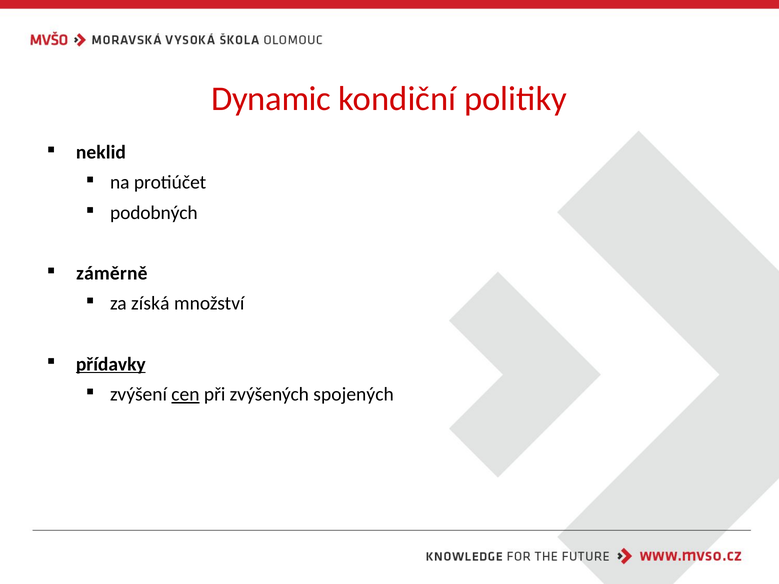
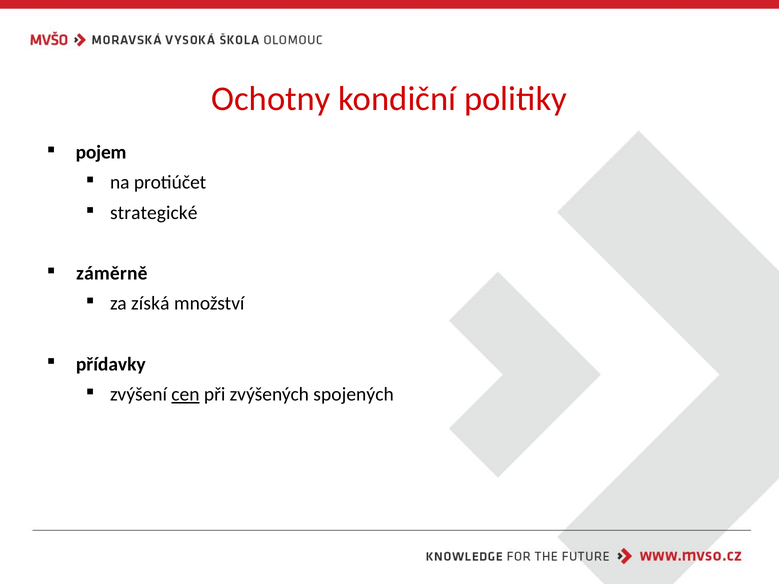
Dynamic: Dynamic -> Ochotny (271, 99)
neklid: neklid -> pojem (101, 152)
podobných: podobných -> strategické (154, 213)
přídavky underline: present -> none (111, 364)
